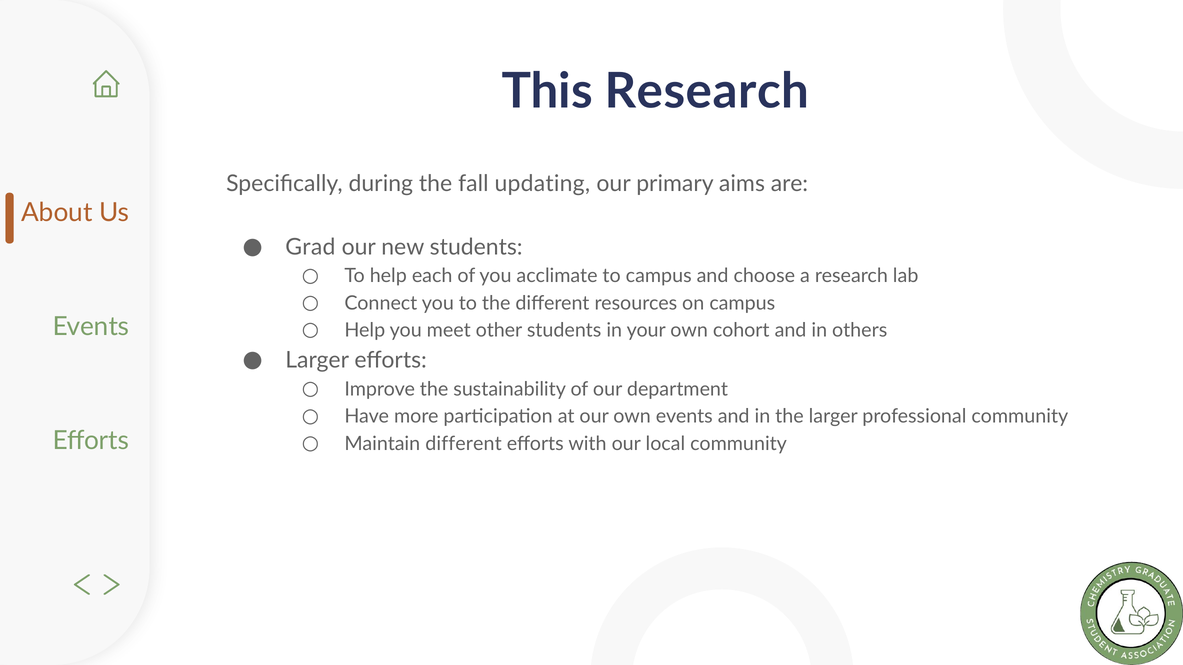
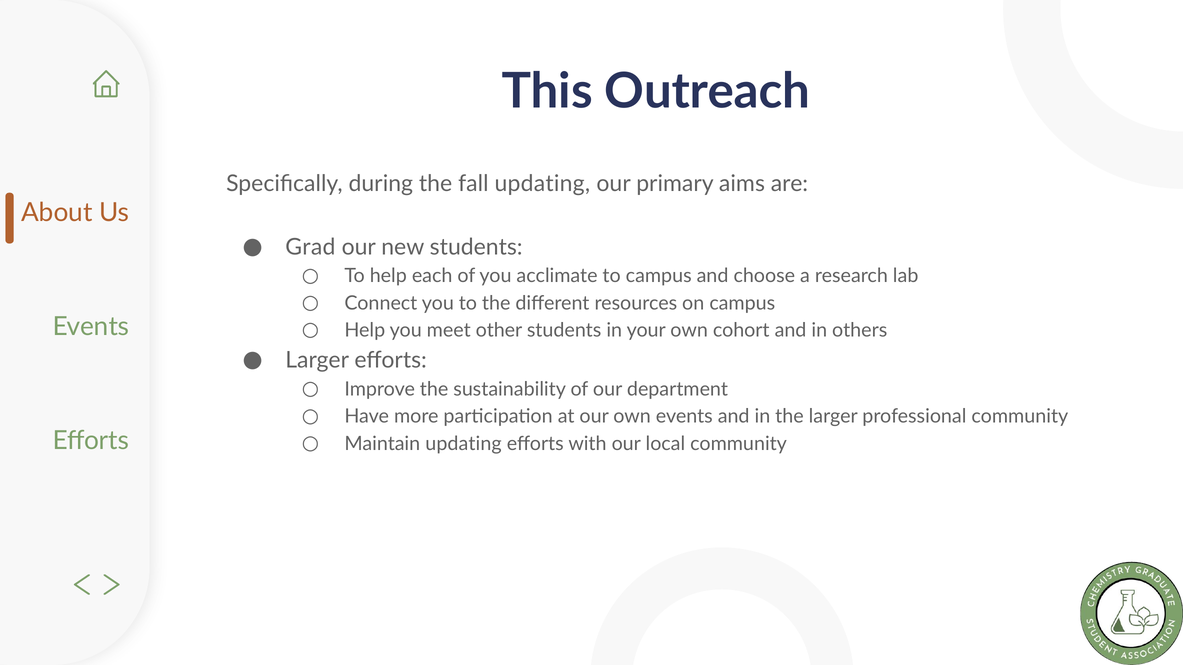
This Research: Research -> Outreach (707, 92)
Maintain different: different -> updating (464, 444)
